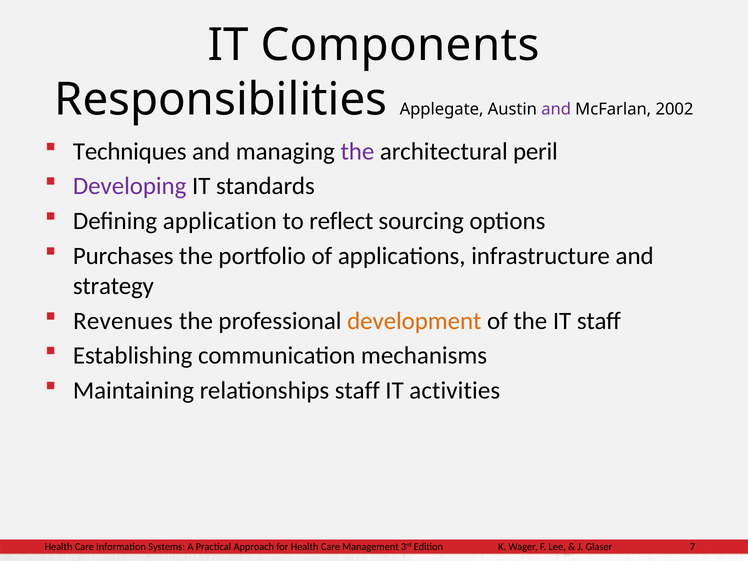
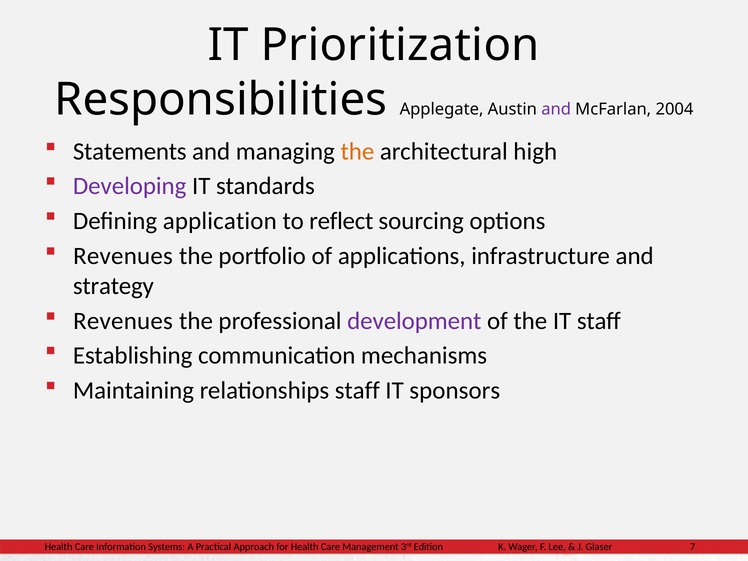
Components: Components -> Prioritization (400, 45)
2002: 2002 -> 2004 (675, 109)
Techniques: Techniques -> Statements (130, 151)
the colour: purple -> orange (357, 151)
peril: peril -> high (535, 151)
Purchases: Purchases -> Revenues (123, 256)
development colour: orange -> purple (414, 321)
activities: activities -> sponsors (455, 391)
